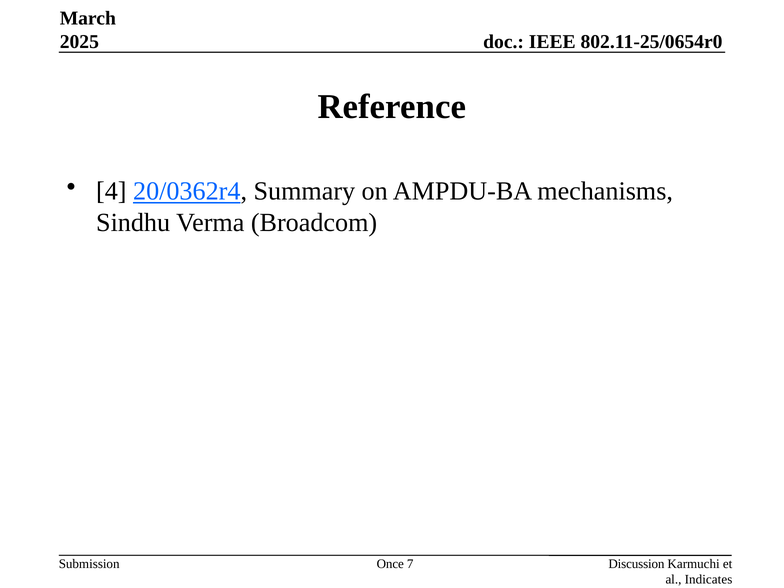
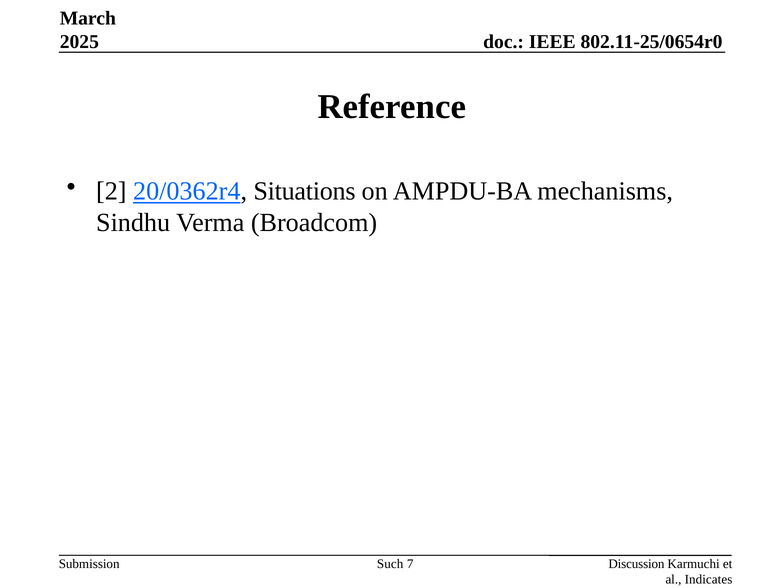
4: 4 -> 2 (111, 191)
Summary: Summary -> Situations (304, 191)
Once: Once -> Such (390, 564)
